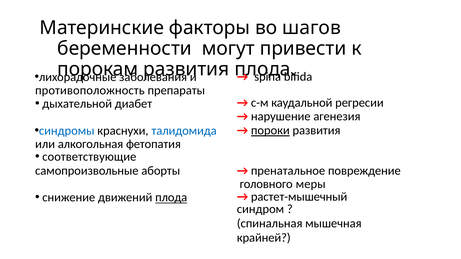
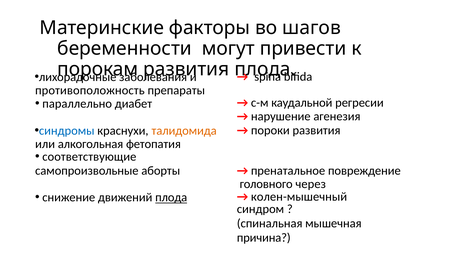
дыхательной: дыхательной -> параллельно (77, 104)
талидомида colour: blue -> orange (184, 131)
пороки underline: present -> none (270, 131)
меры: меры -> через (311, 184)
растет-мышечный: растет-мышечный -> колен-мышечный (299, 197)
крайней: крайней -> причина (264, 238)
